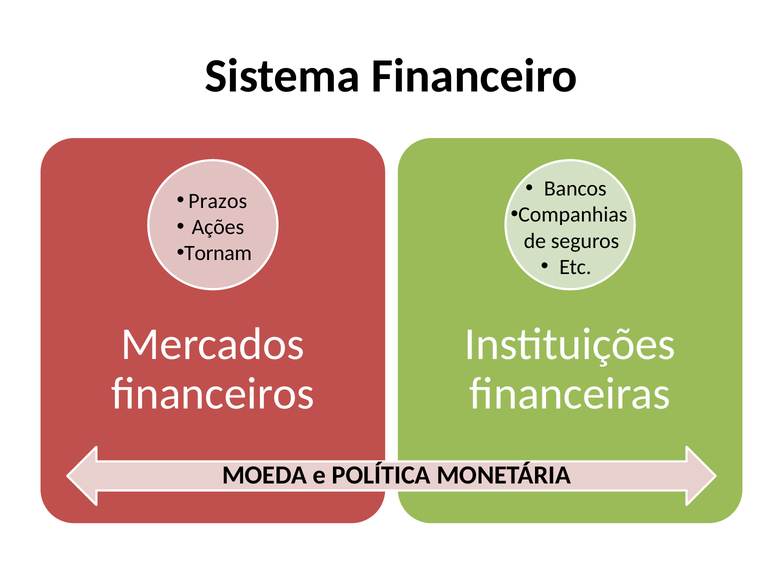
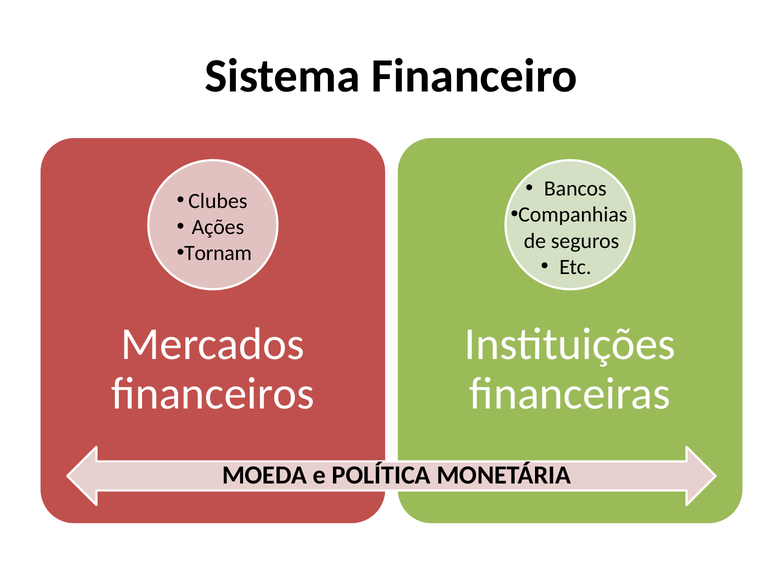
Prazos: Prazos -> Clubes (218, 201)
